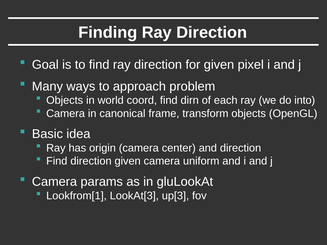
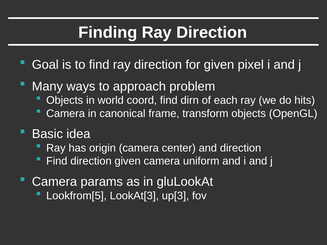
into: into -> hits (305, 100)
Lookfrom[1: Lookfrom[1 -> Lookfrom[5 (76, 196)
